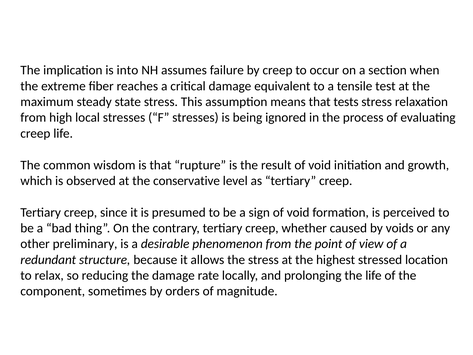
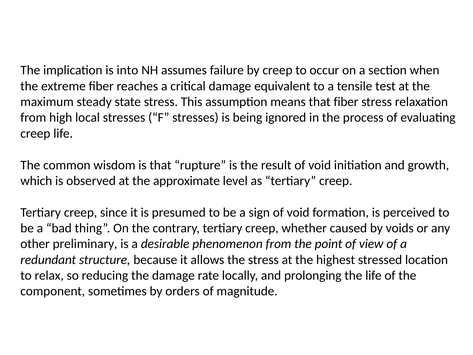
that tests: tests -> fiber (346, 102)
conservative: conservative -> approximate (187, 181)
